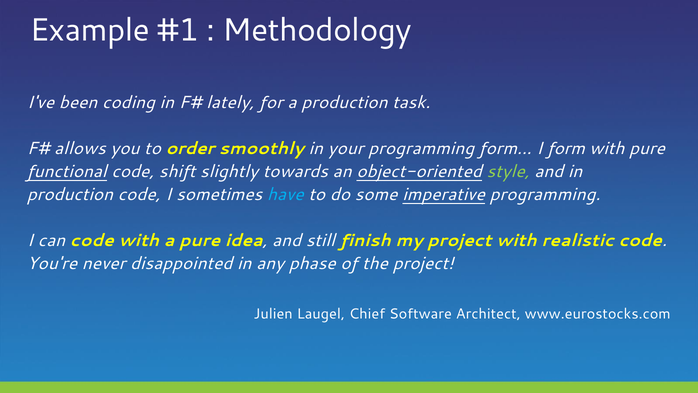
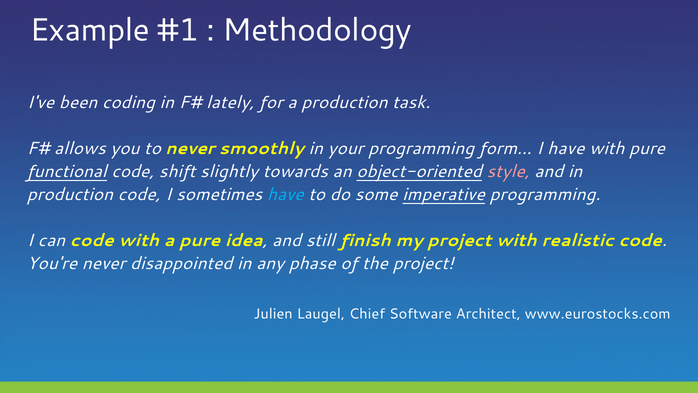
to order: order -> never (190, 148)
I form: form -> have (566, 148)
style colour: light green -> pink (508, 171)
